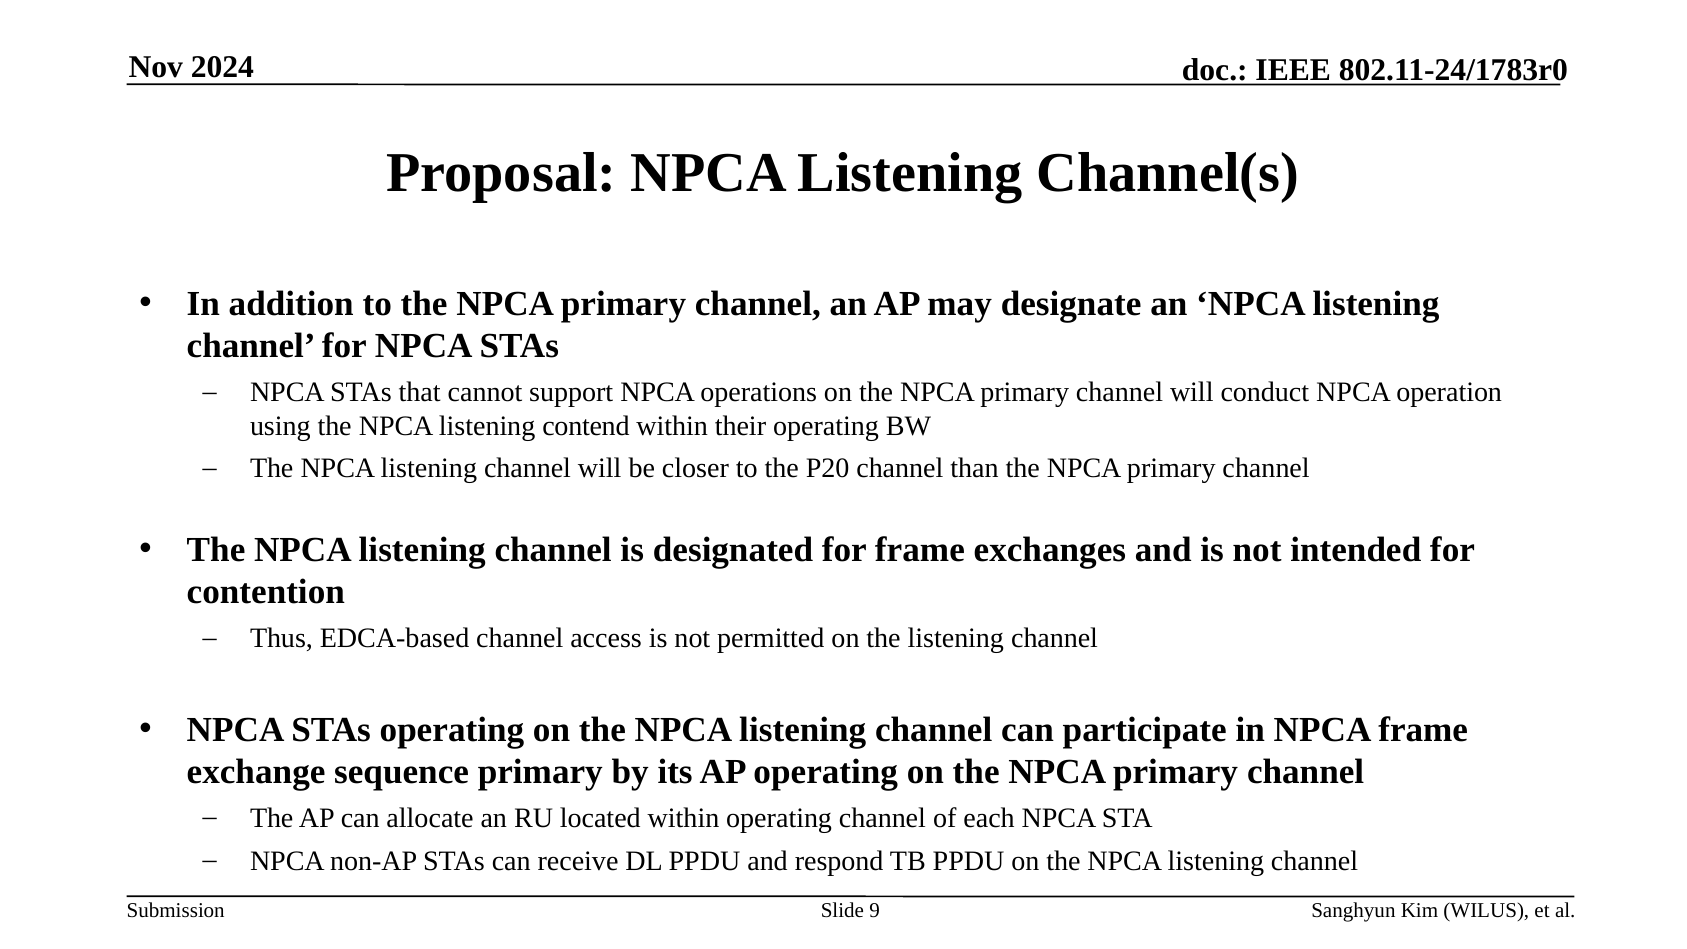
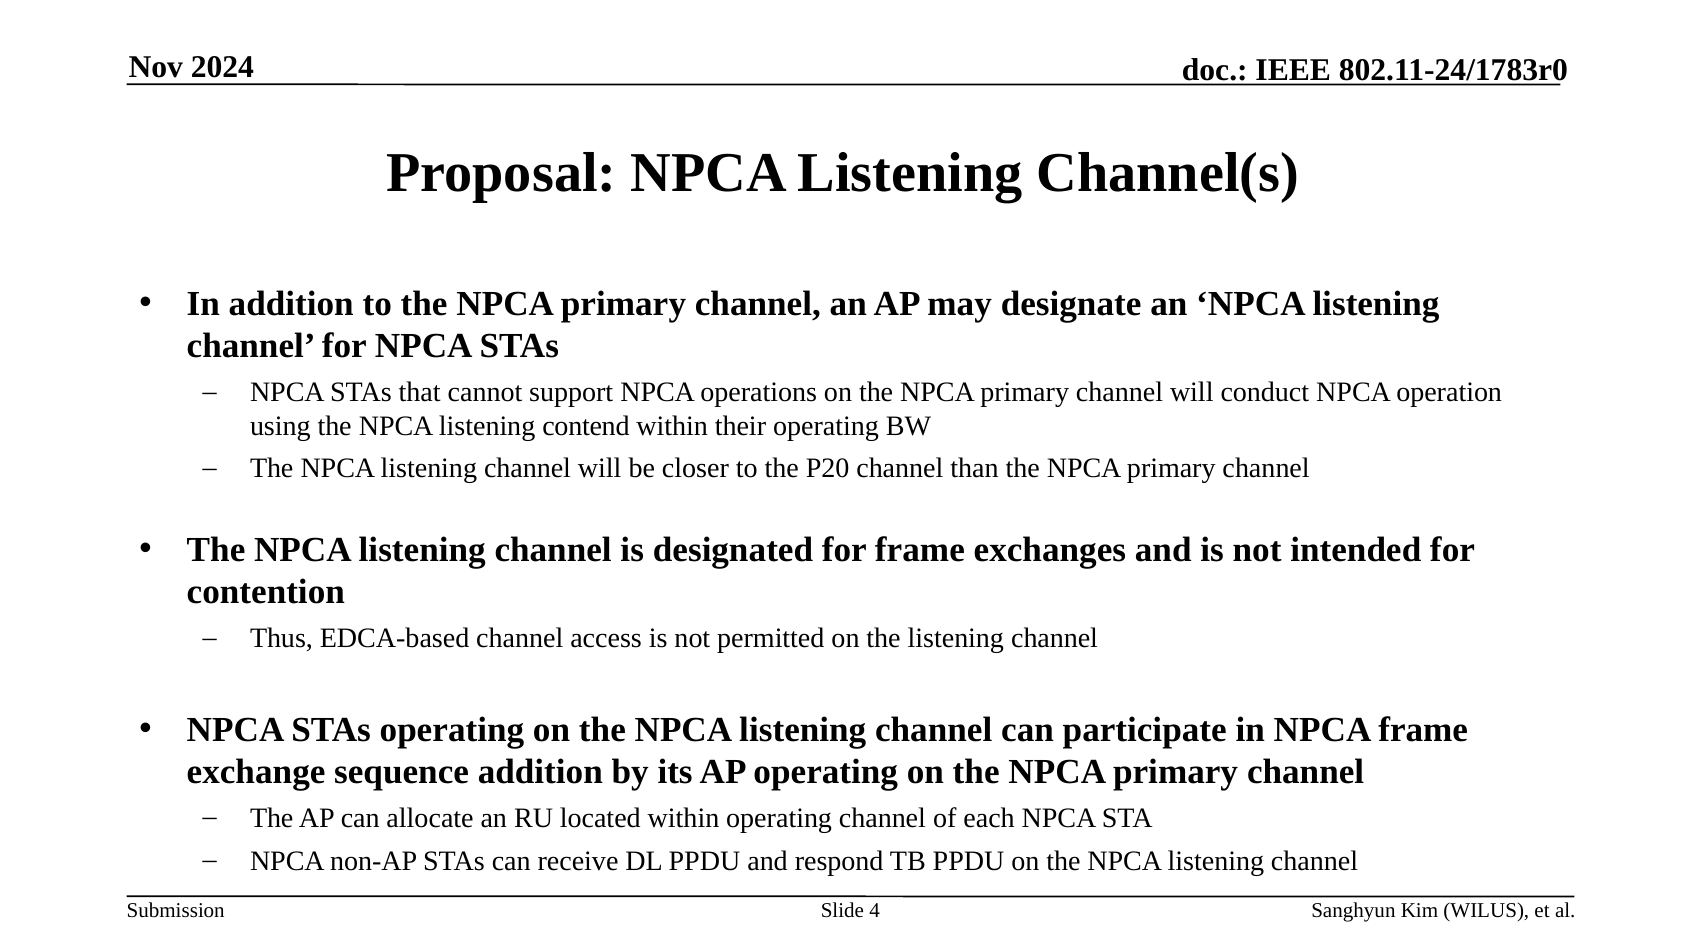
sequence primary: primary -> addition (540, 772)
9: 9 -> 4 (875, 910)
